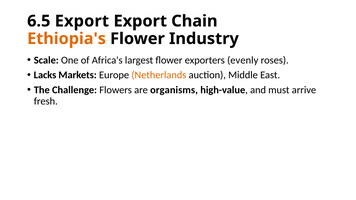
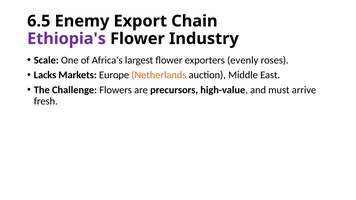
6.5 Export: Export -> Enemy (82, 21)
Ethiopia's colour: orange -> purple (67, 39)
organisms: organisms -> precursors (174, 90)
